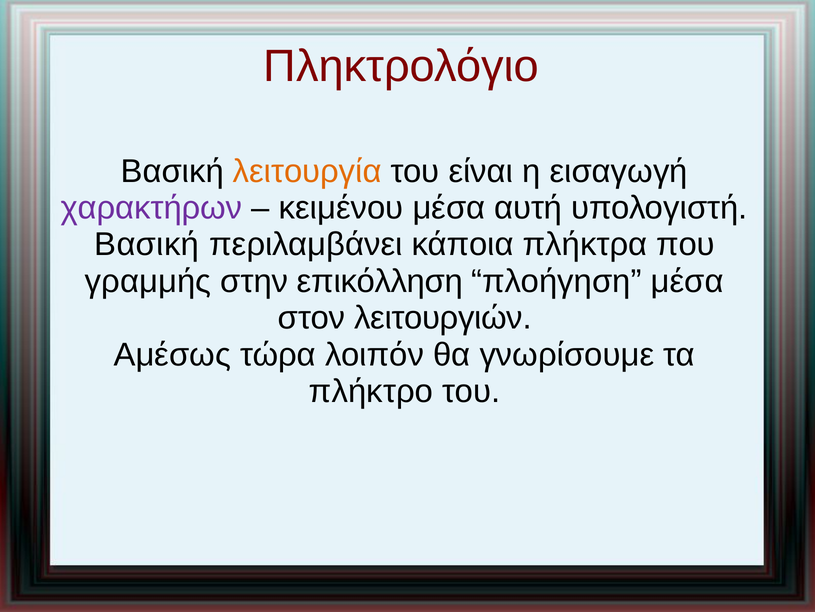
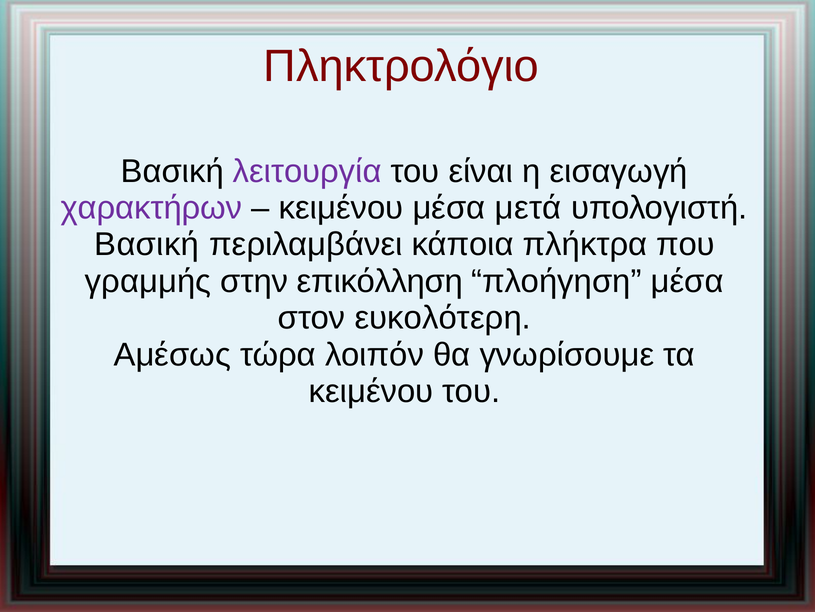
λειτουργία colour: orange -> purple (307, 171)
αυτή: αυτή -> μετά (528, 208)
λειτουργιών: λειτουργιών -> ευκολότερη (443, 318)
πλήκτρο: πλήκτρο -> κειμένου (371, 391)
